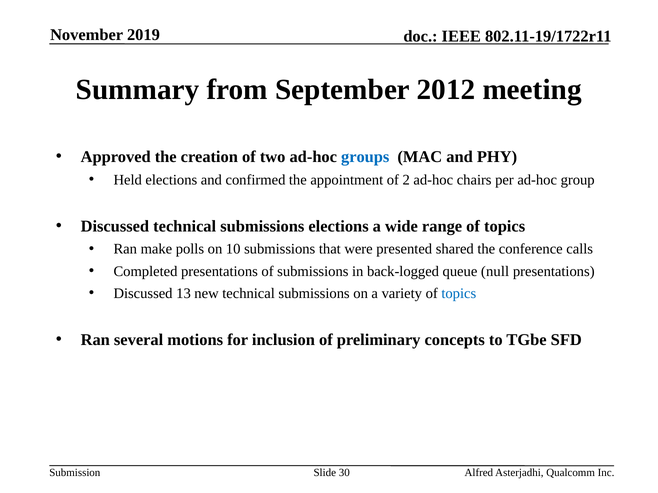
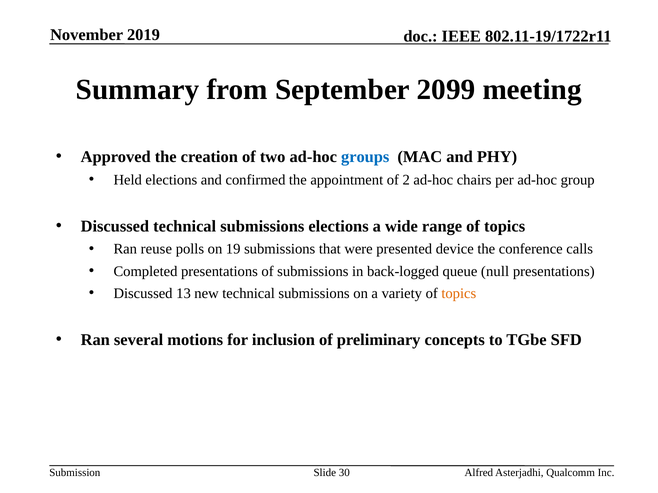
2012: 2012 -> 2099 (446, 90)
make: make -> reuse (156, 249)
10: 10 -> 19 (233, 249)
shared: shared -> device (455, 249)
topics colour: blue -> orange (459, 294)
